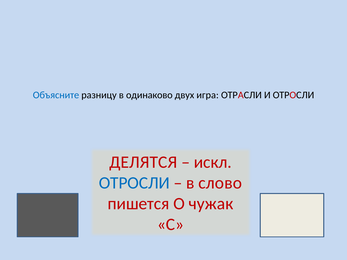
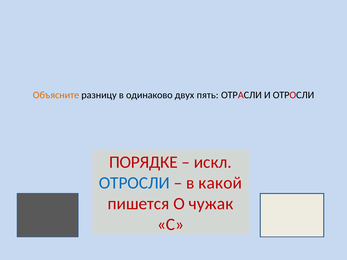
Объясните colour: blue -> orange (56, 95)
игра: игра -> пять (208, 95)
ДЕЛЯТСЯ: ДЕЛЯТСЯ -> ПОРЯДКЕ (143, 162)
слово: слово -> какой (220, 183)
